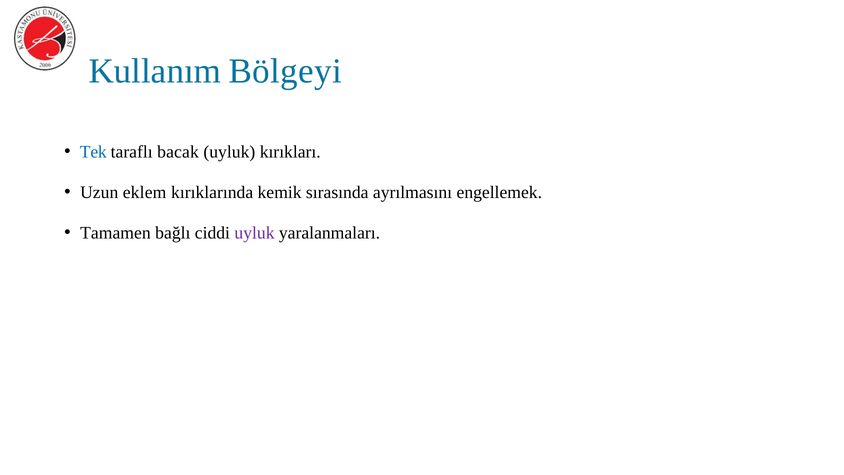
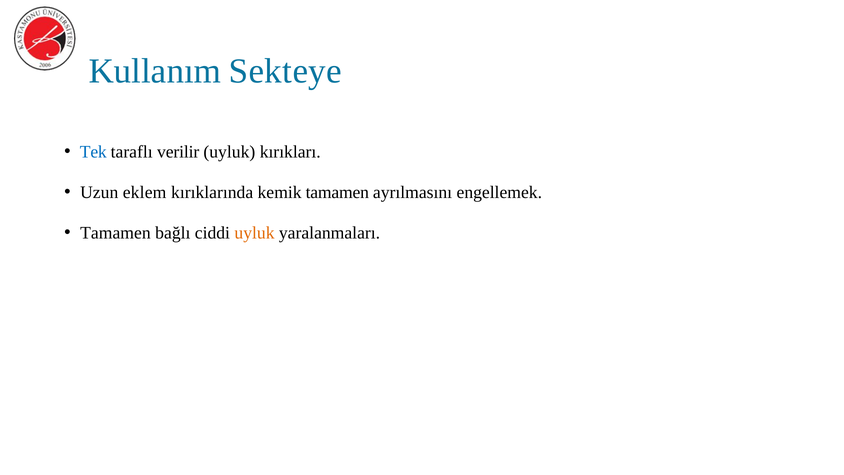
Bölgeyi: Bölgeyi -> Sekteye (285, 71)
bacak: bacak -> verilir (178, 152)
kemik sırasında: sırasında -> tamamen (337, 192)
uyluk colour: purple -> orange (255, 233)
